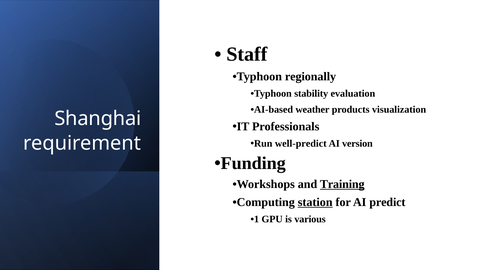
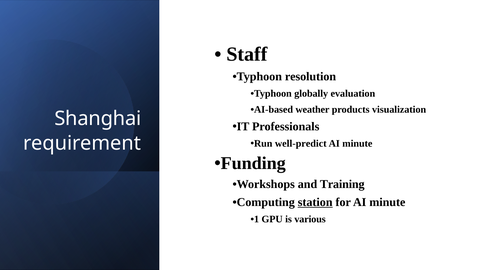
regionally: regionally -> resolution (311, 77)
stability: stability -> globally (311, 94)
version: version -> minute (357, 144)
Training underline: present -> none (342, 185)
for AI predict: predict -> minute (387, 203)
